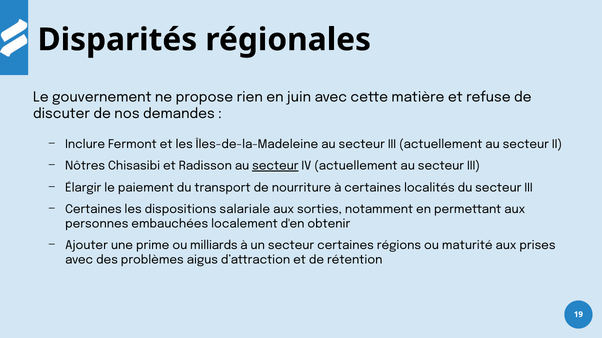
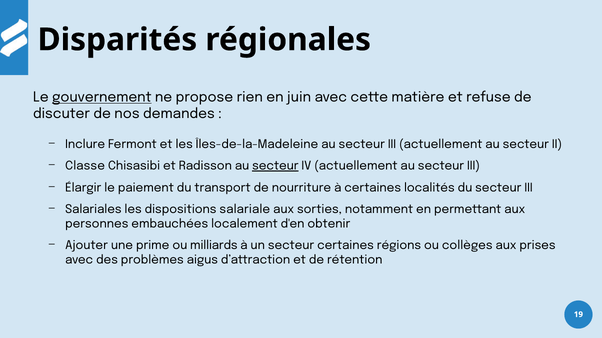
gouvernement underline: none -> present (102, 97)
Nôtres: Nôtres -> Classe (85, 166)
Certaines: Certaines -> Salariales (93, 210)
maturité: maturité -> collèges (467, 246)
